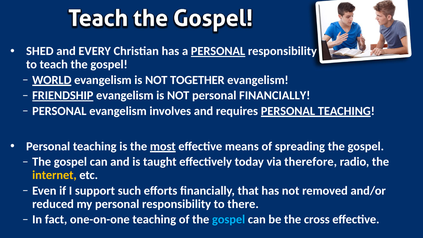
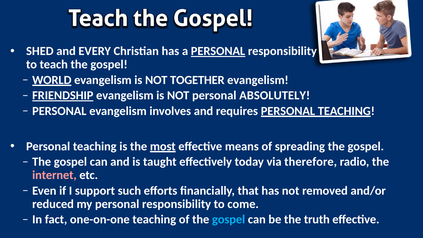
personal FINANCIALLY: FINANCIALLY -> ABSOLUTELY (275, 95)
internet colour: yellow -> pink (54, 175)
there: there -> come (243, 204)
cross: cross -> truth (317, 219)
